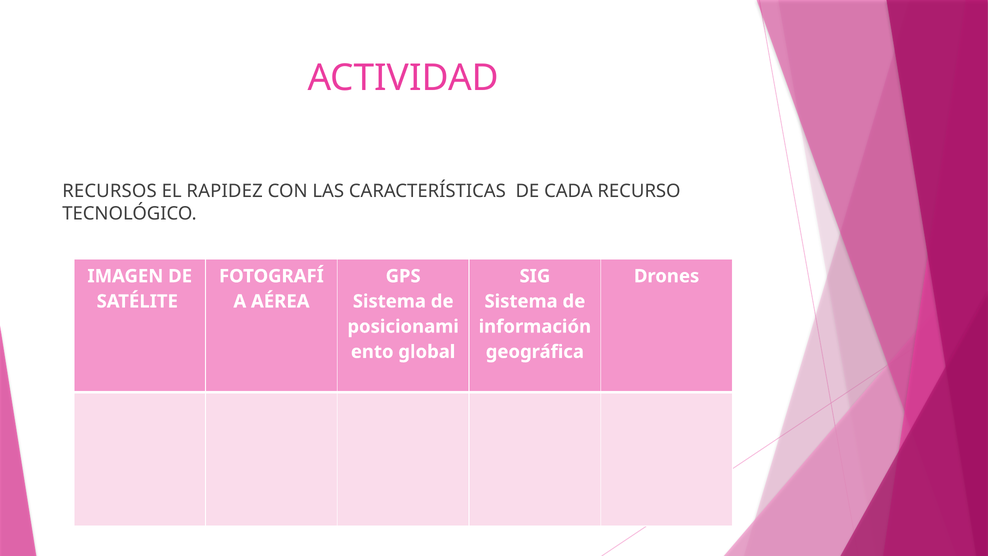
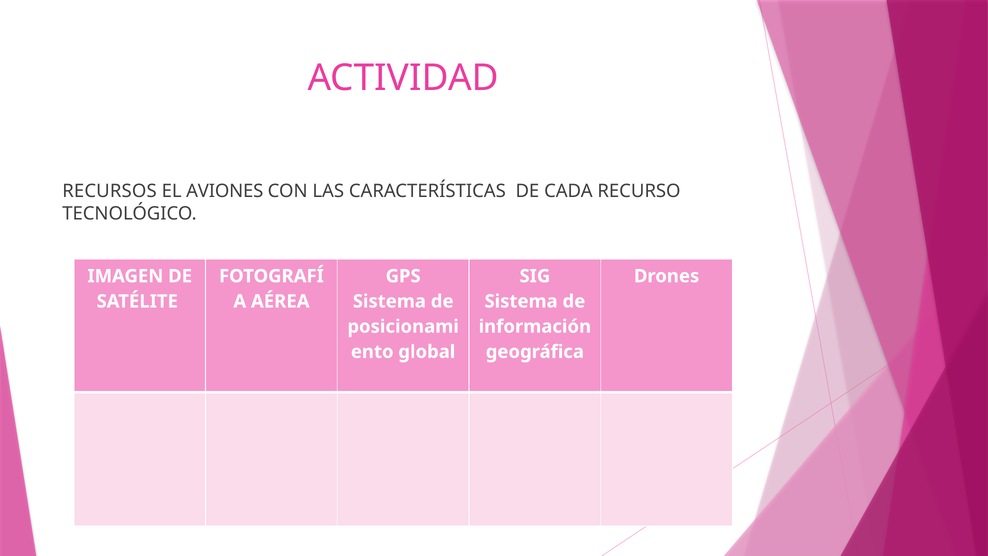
RAPIDEZ: RAPIDEZ -> AVIONES (225, 191)
